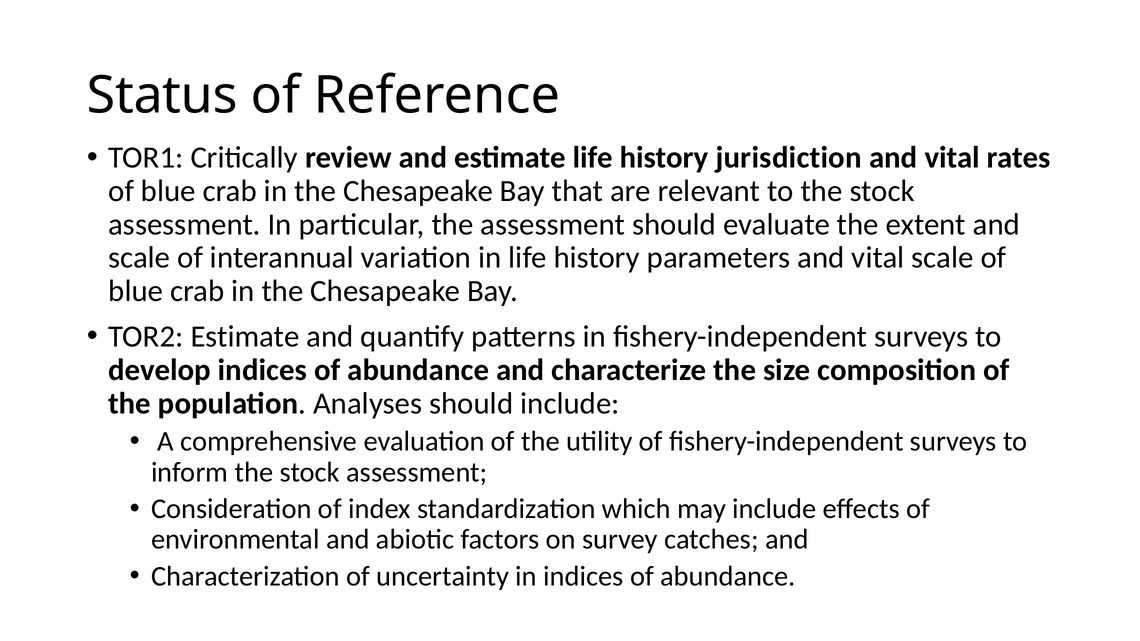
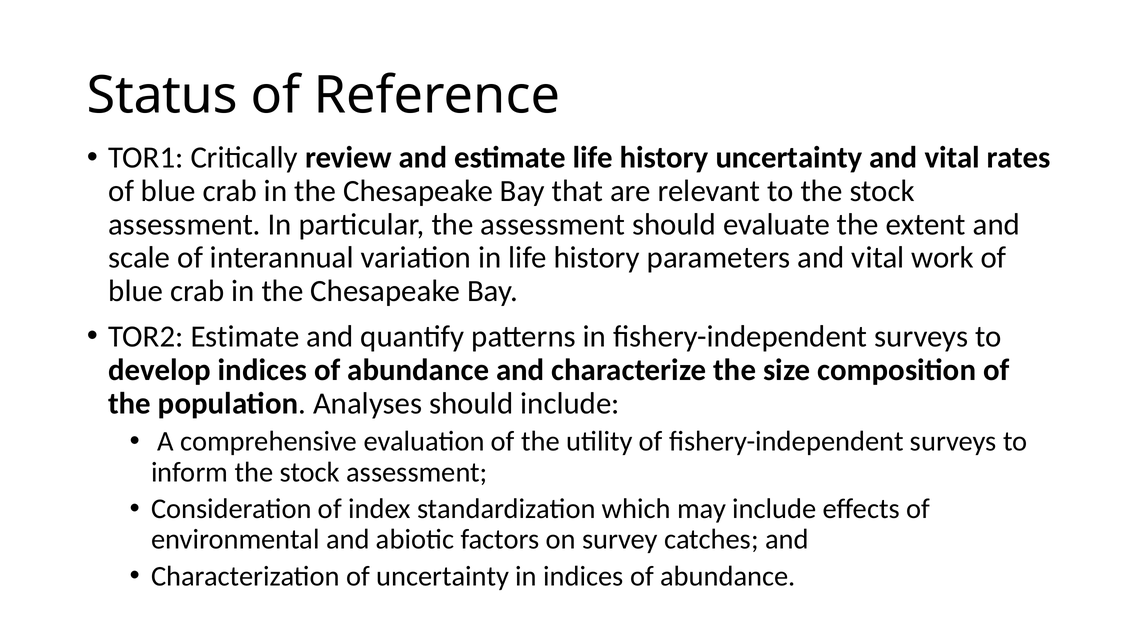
history jurisdiction: jurisdiction -> uncertainty (789, 158)
vital scale: scale -> work (943, 258)
